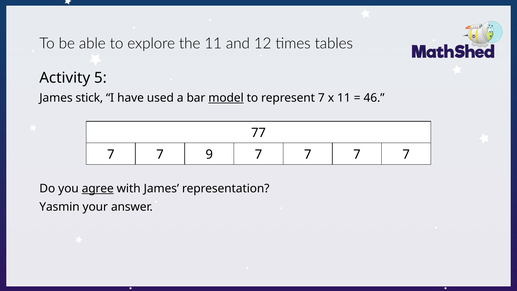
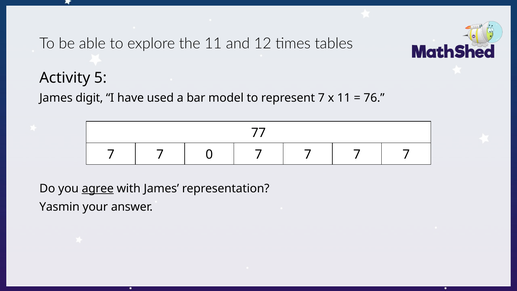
stick: stick -> digit (89, 98)
model underline: present -> none (226, 98)
46: 46 -> 76 (374, 98)
9: 9 -> 0 (209, 154)
